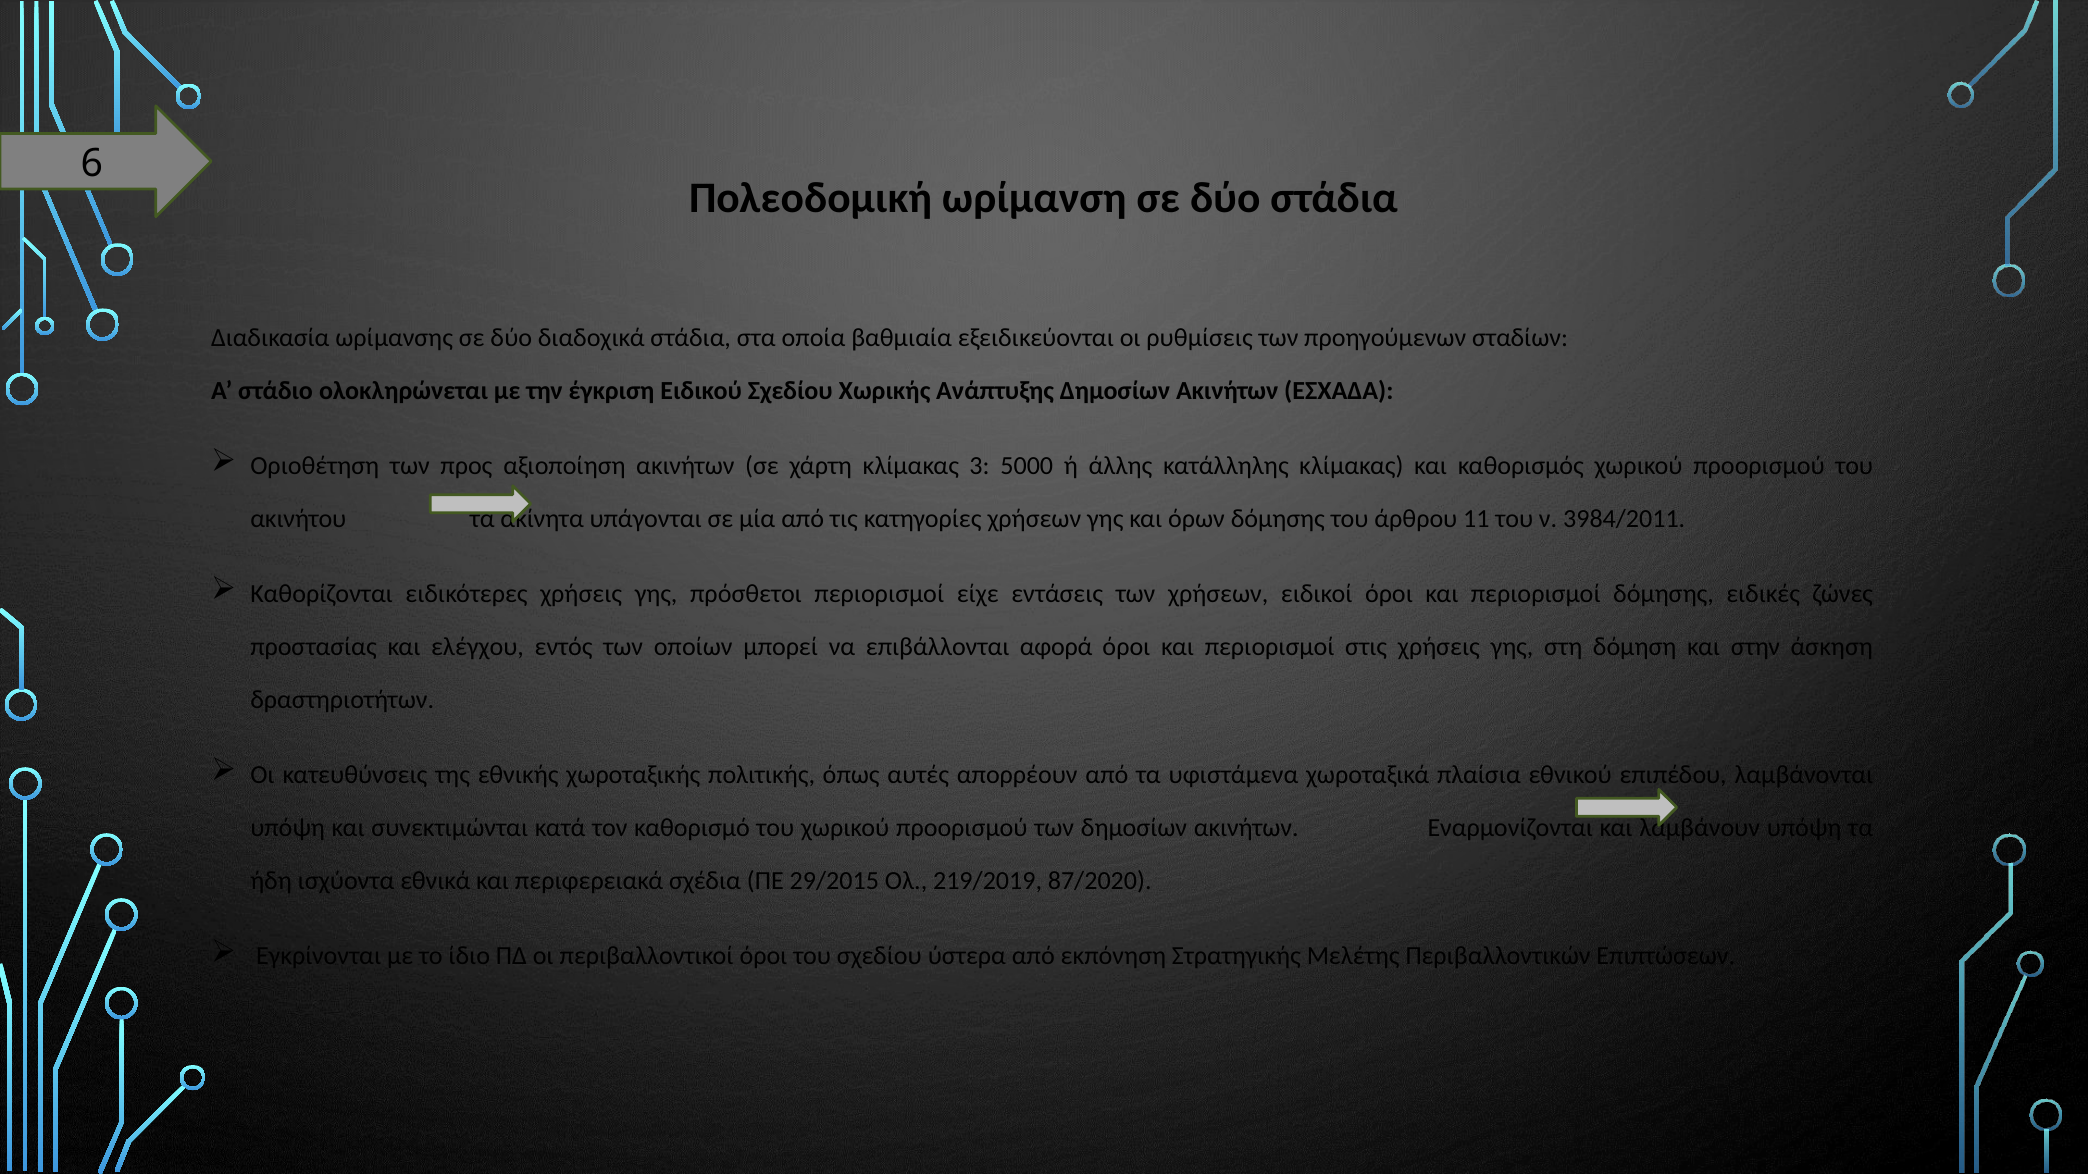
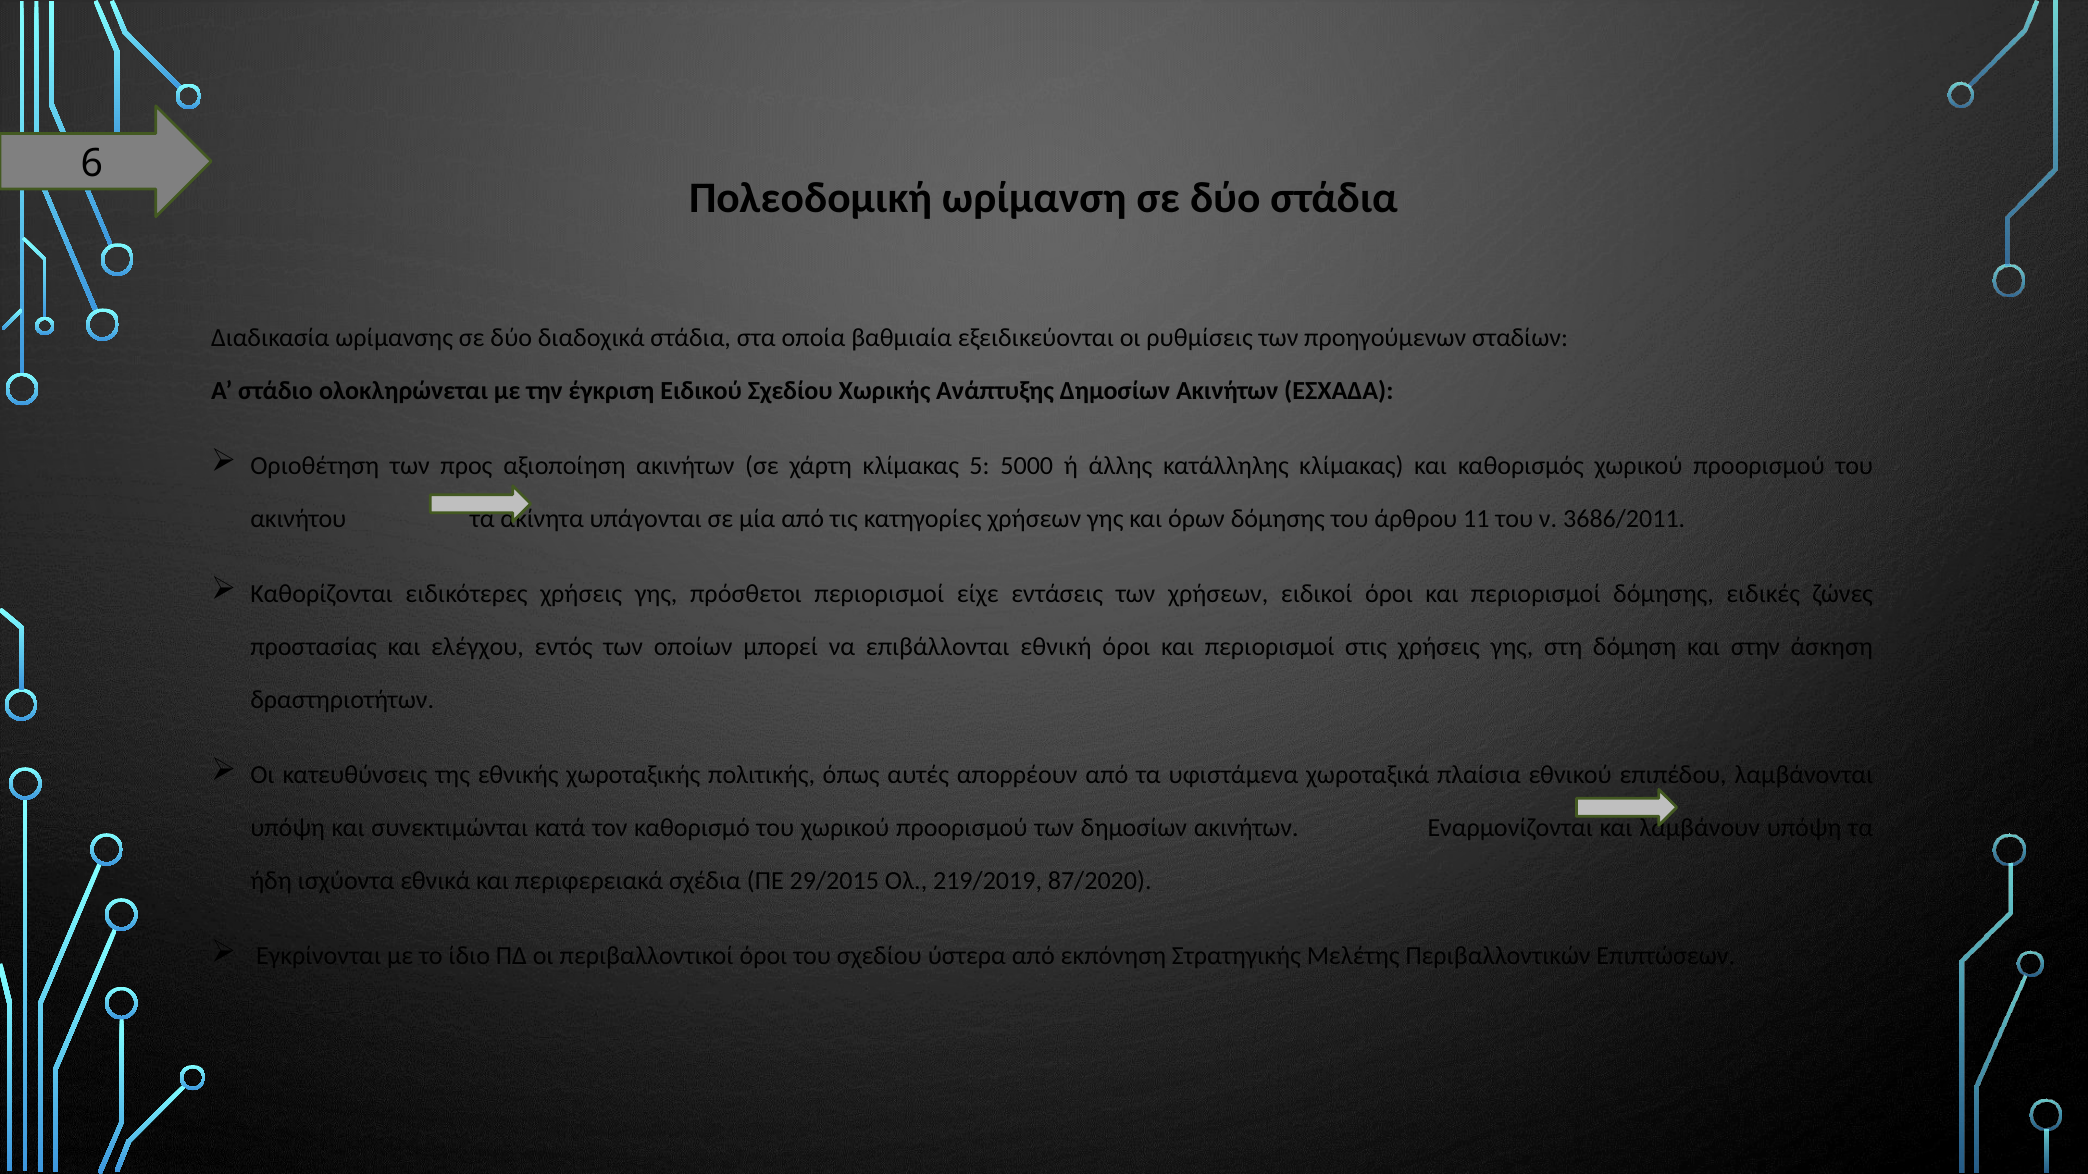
3: 3 -> 5 (980, 466)
3984/2011: 3984/2011 -> 3686/2011 (1624, 519)
αφορά: αφορά -> εθνική (1056, 647)
